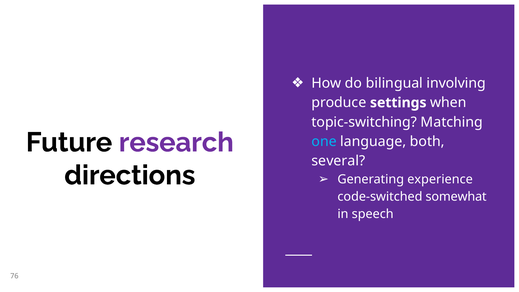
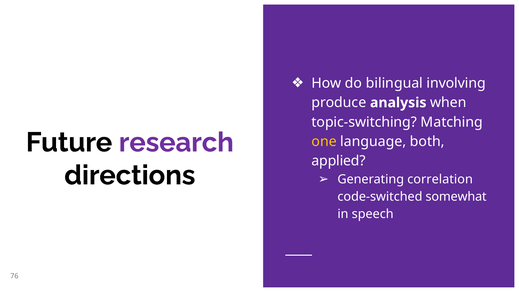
settings: settings -> analysis (398, 103)
one colour: light blue -> yellow (324, 142)
several: several -> applied (339, 161)
experience: experience -> correlation (440, 179)
